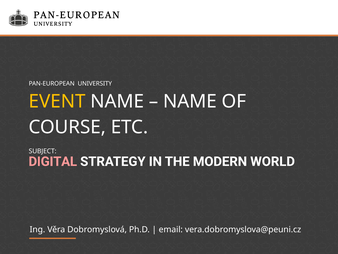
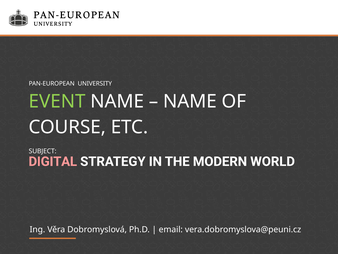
EVENT colour: yellow -> light green (57, 101)
